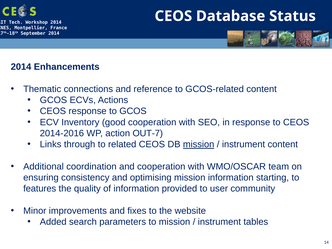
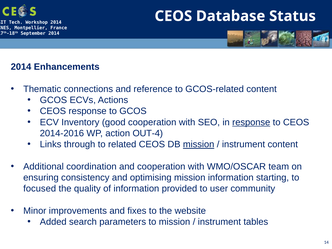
response underline: none -> present (251, 122)
OUT-7: OUT-7 -> OUT-4 (148, 133)
features: features -> focused (40, 189)
